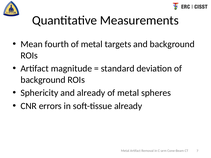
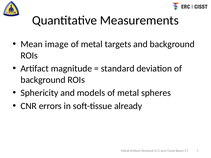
fourth: fourth -> image (57, 44)
and already: already -> models (91, 93)
